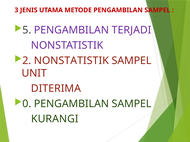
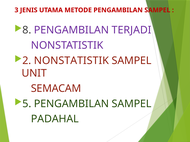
5: 5 -> 8 (27, 30)
DITERIMA: DITERIMA -> SEMACAM (56, 89)
0: 0 -> 5 (27, 104)
KURANGI: KURANGI -> PADAHAL (55, 119)
